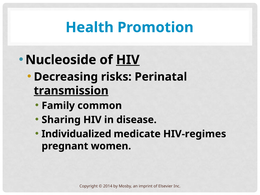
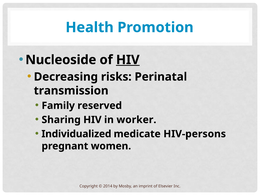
transmission underline: present -> none (71, 91)
common: common -> reserved (100, 106)
disease: disease -> worker (136, 120)
HIV-regimes: HIV-regimes -> HIV-persons (195, 134)
